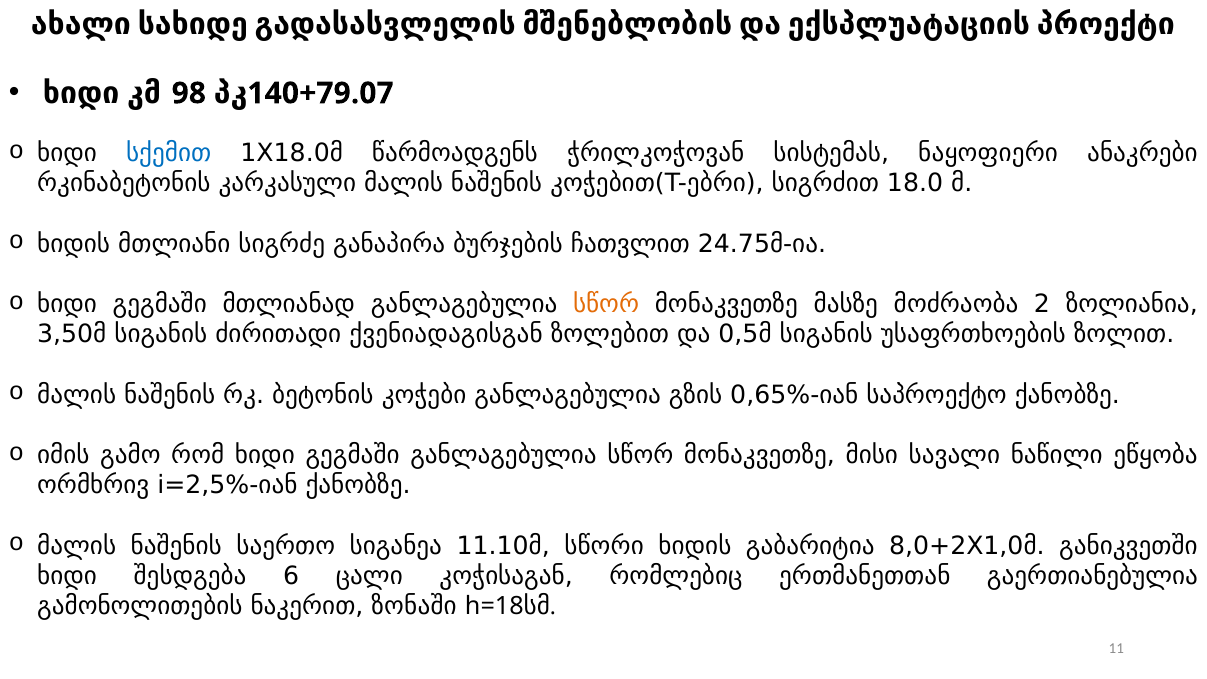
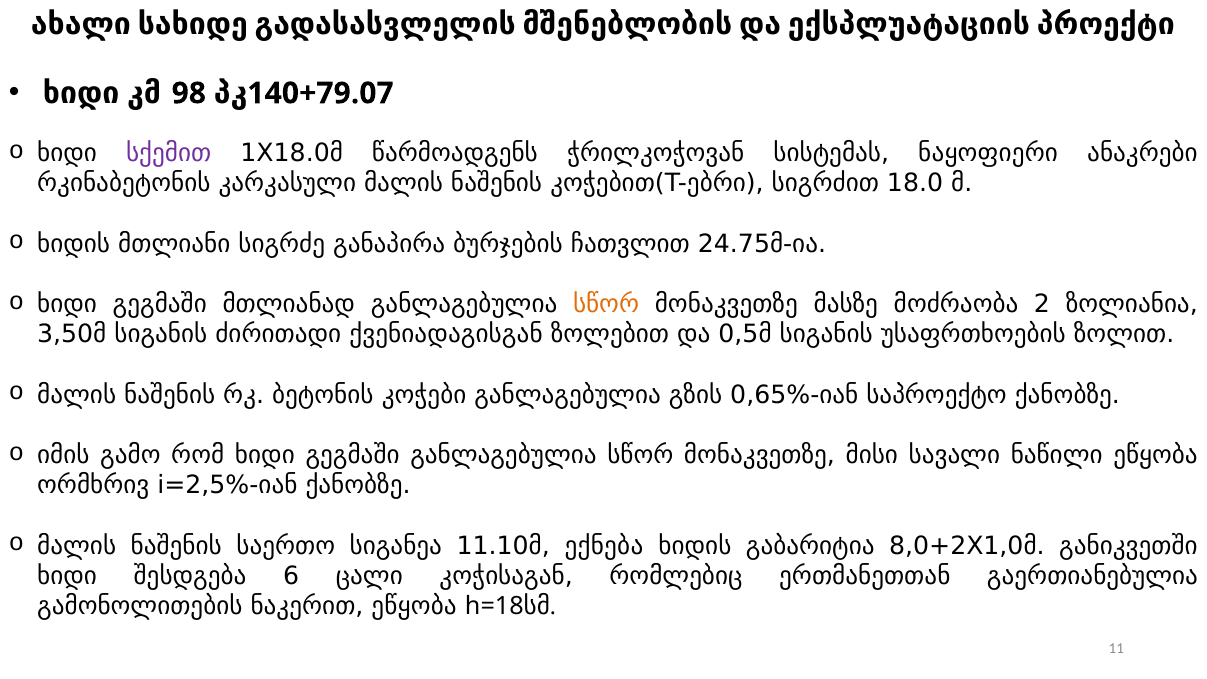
სქემით colour: blue -> purple (169, 153)
სწორი: სწორი -> ექნება (604, 546)
ნაკერით ზონაში: ზონაში -> ეწყობა (414, 606)
